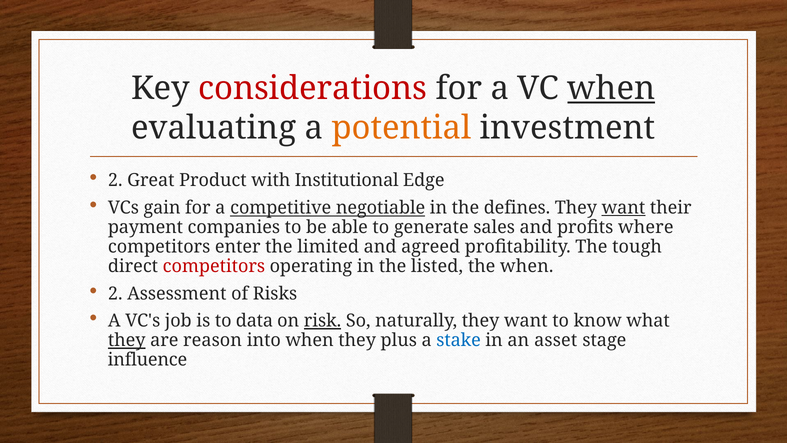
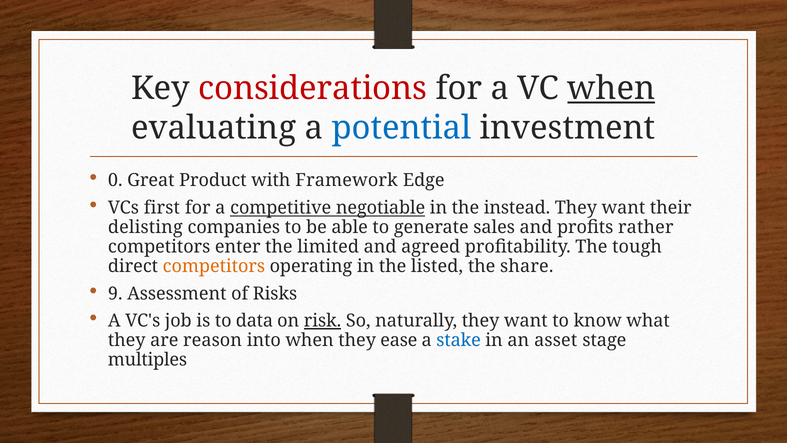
potential colour: orange -> blue (401, 128)
2: 2 -> 0 (115, 180)
Institutional: Institutional -> Framework (347, 180)
gain: gain -> first (162, 208)
defines: defines -> instead (517, 208)
want underline: present -> none (623, 208)
payment: payment -> delisting (145, 227)
where: where -> rather (646, 227)
competitors colour: red -> orange (214, 266)
the when: when -> share (527, 266)
2: 2 -> 9 (115, 293)
they underline: present -> none (127, 340)
plus: plus -> ease (399, 340)
influence: influence -> multiples (147, 360)
